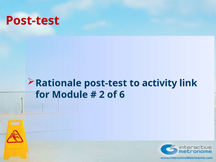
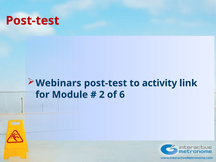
Rationale: Rationale -> Webinars (58, 83)
